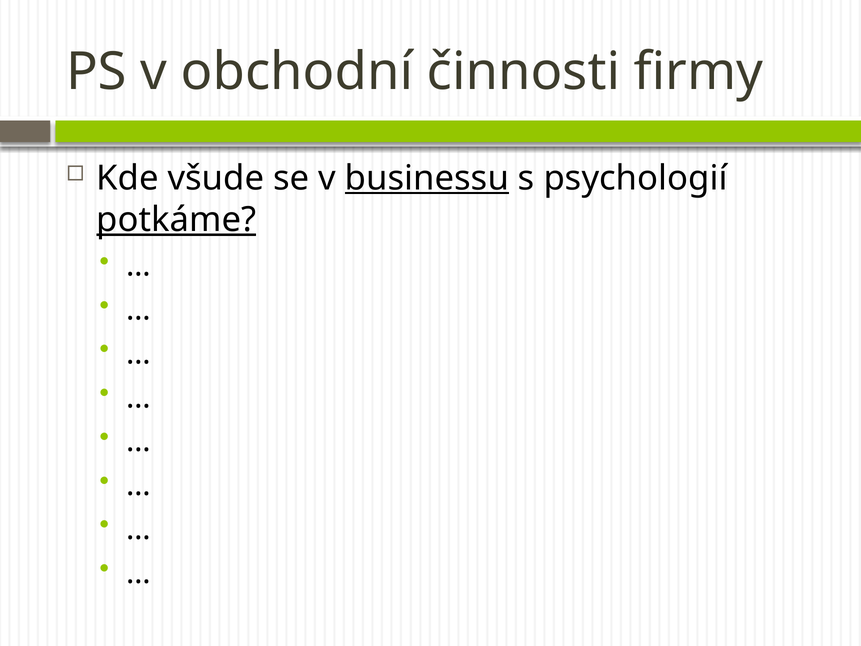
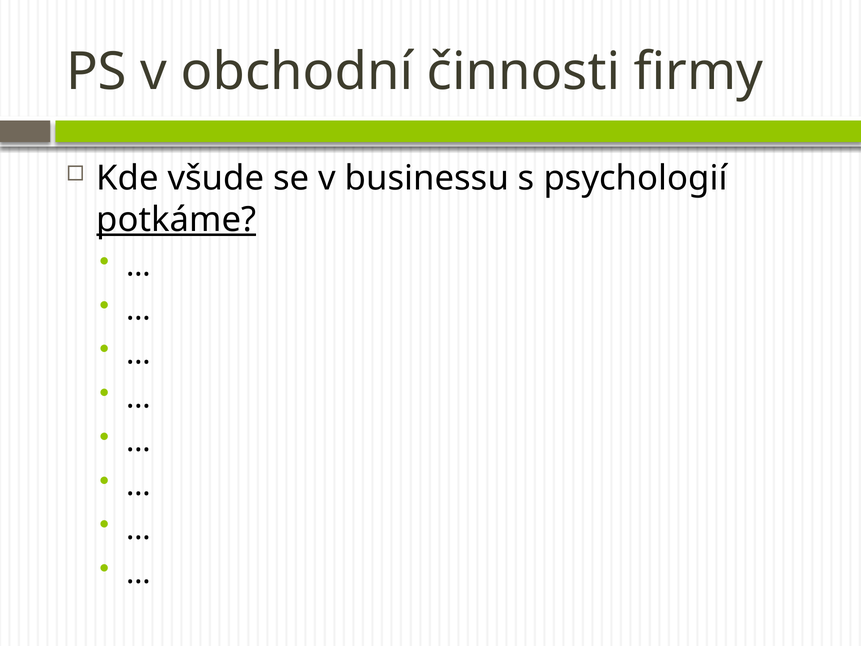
businessu underline: present -> none (427, 178)
